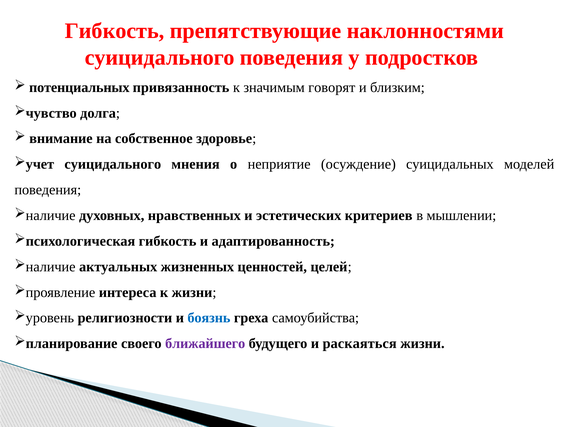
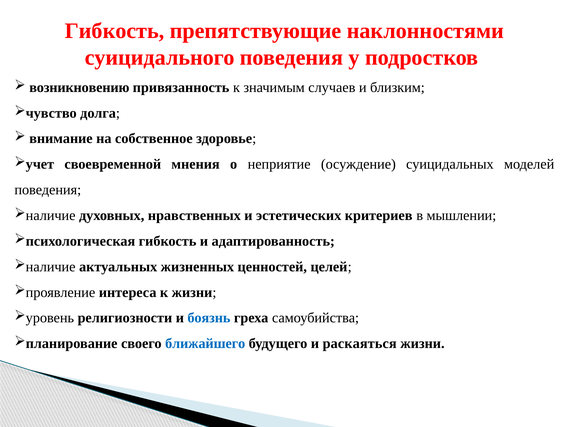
потенциальных: потенциальных -> возникновению (79, 87)
говорят: говорят -> случаев (332, 87)
суицидального: суицидального -> своевременной (113, 164)
ближайшего colour: purple -> blue (205, 343)
